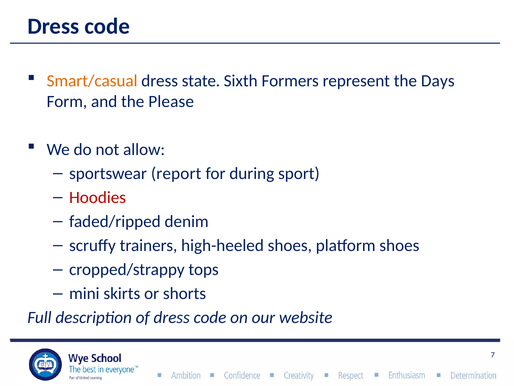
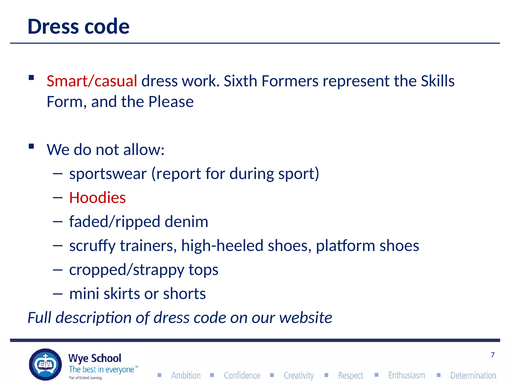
Smart/casual colour: orange -> red (92, 81)
state: state -> work (201, 81)
Days: Days -> Skills (438, 81)
